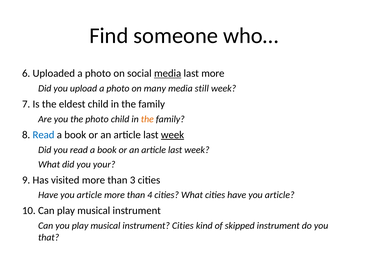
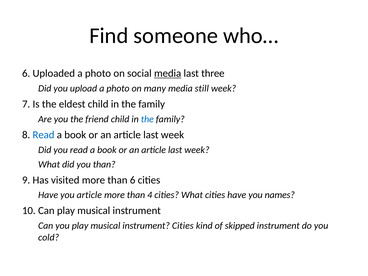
last more: more -> three (213, 73)
the photo: photo -> friend (97, 119)
the colour: orange -> blue (147, 119)
week underline: present -> none (172, 135)
you your: your -> than (104, 164)
than 3: 3 -> 6 (133, 180)
article: article -> names (280, 195)
that: that -> cold (49, 237)
